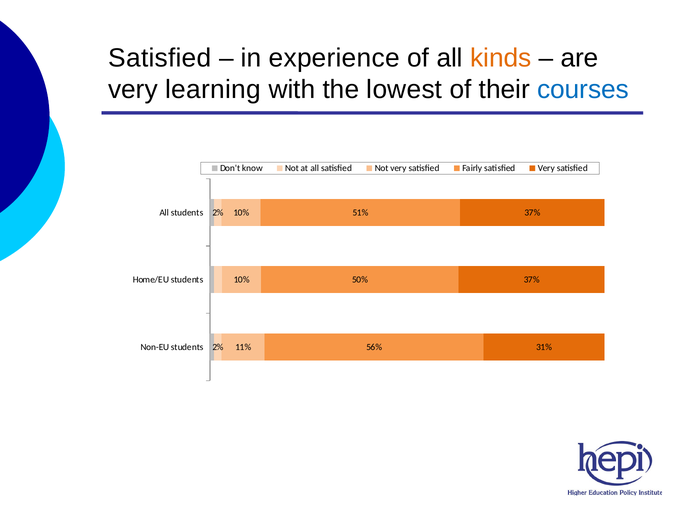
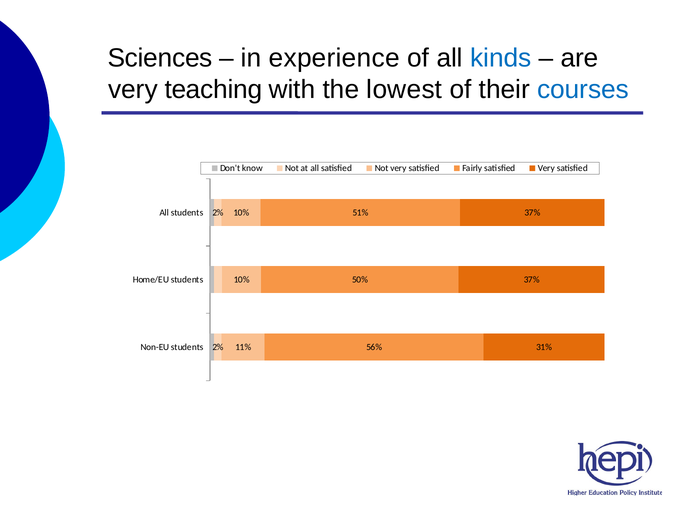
Satisfied: Satisfied -> Sciences (160, 58)
kinds colour: orange -> blue (501, 58)
learning: learning -> teaching (213, 90)
